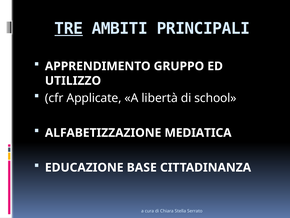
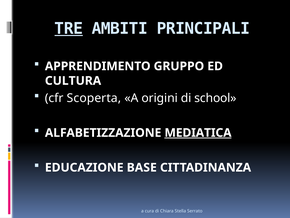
UTILIZZO: UTILIZZO -> CULTURA (73, 81)
Applicate: Applicate -> Scoperta (94, 98)
libertà: libertà -> origini (160, 98)
MEDIATICA underline: none -> present (198, 133)
